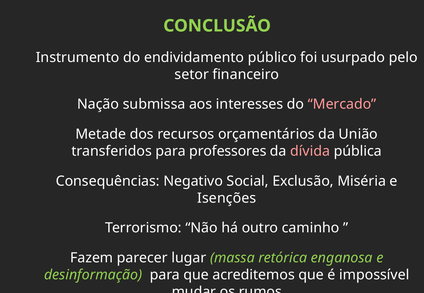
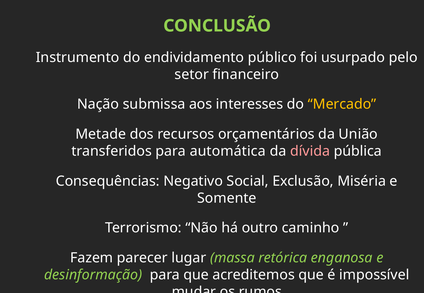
Mercado colour: pink -> yellow (342, 105)
professores: professores -> automática (228, 151)
Isenções: Isenções -> Somente (227, 198)
